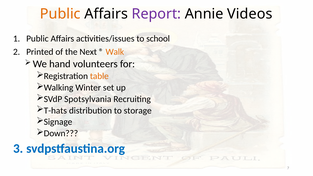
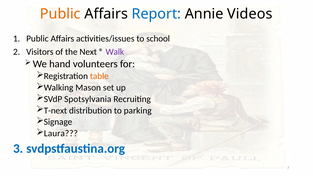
Report colour: purple -> blue (156, 14)
Printed: Printed -> Visitors (40, 52)
Walk colour: orange -> purple (115, 52)
Winter: Winter -> Mason (88, 88)
T-hats: T-hats -> T-next (55, 111)
storage: storage -> parking (138, 111)
Down: Down -> Laura (61, 133)
